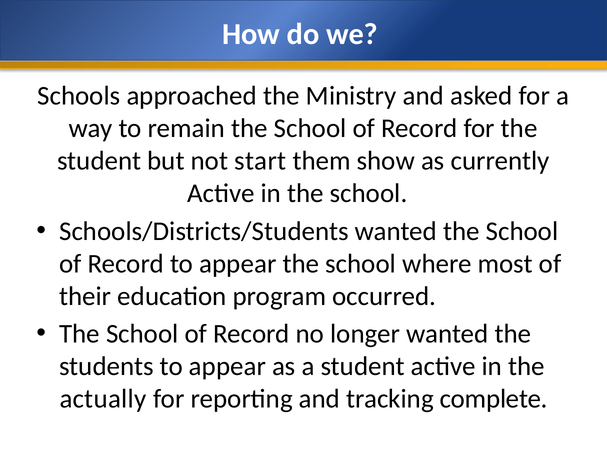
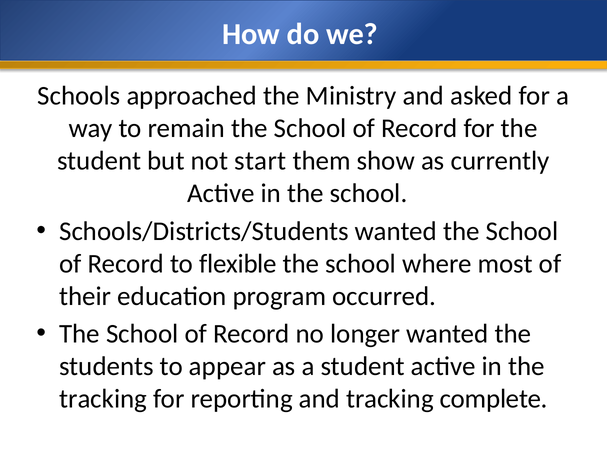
Record to appear: appear -> flexible (238, 263)
actually: actually -> tracking (103, 398)
